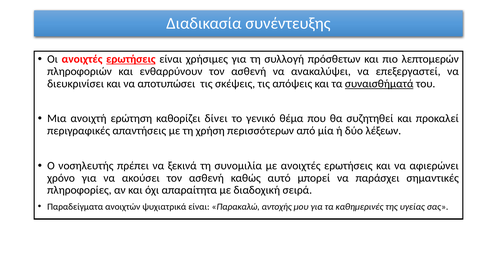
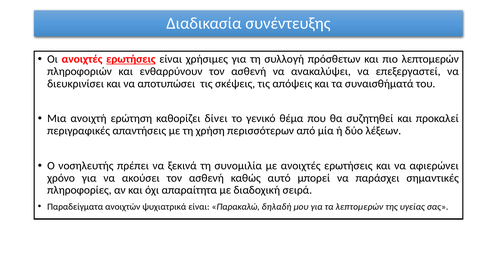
συναισθήματά underline: present -> none (379, 84)
αντοχής: αντοχής -> δηλαδή (277, 207)
τα καθημερινές: καθημερινές -> λεπτομερών (359, 207)
